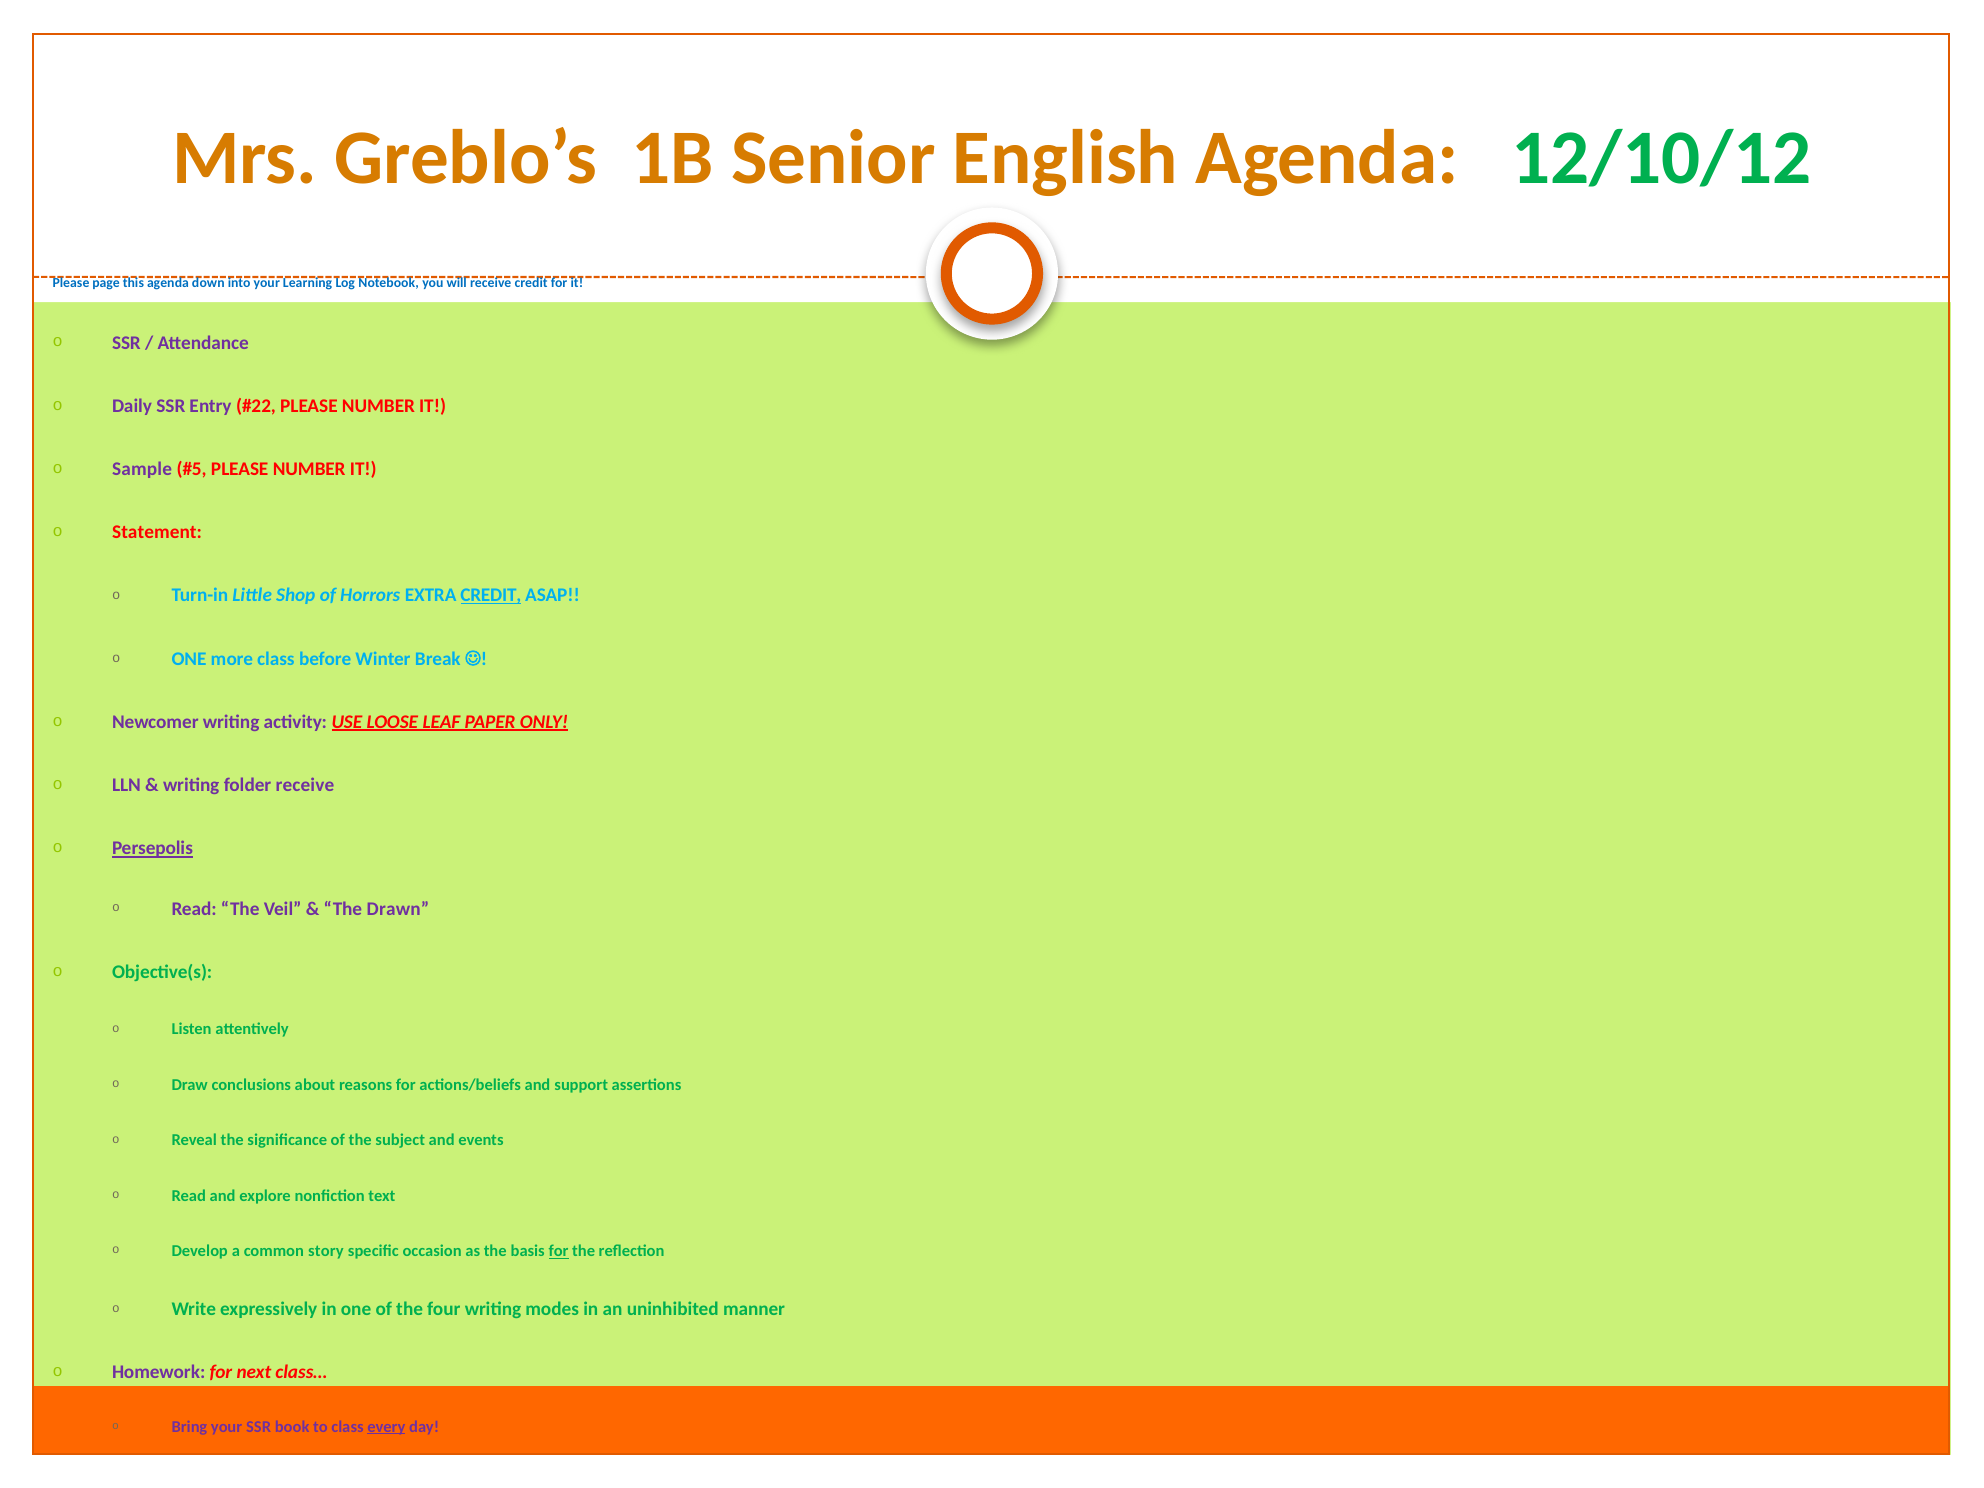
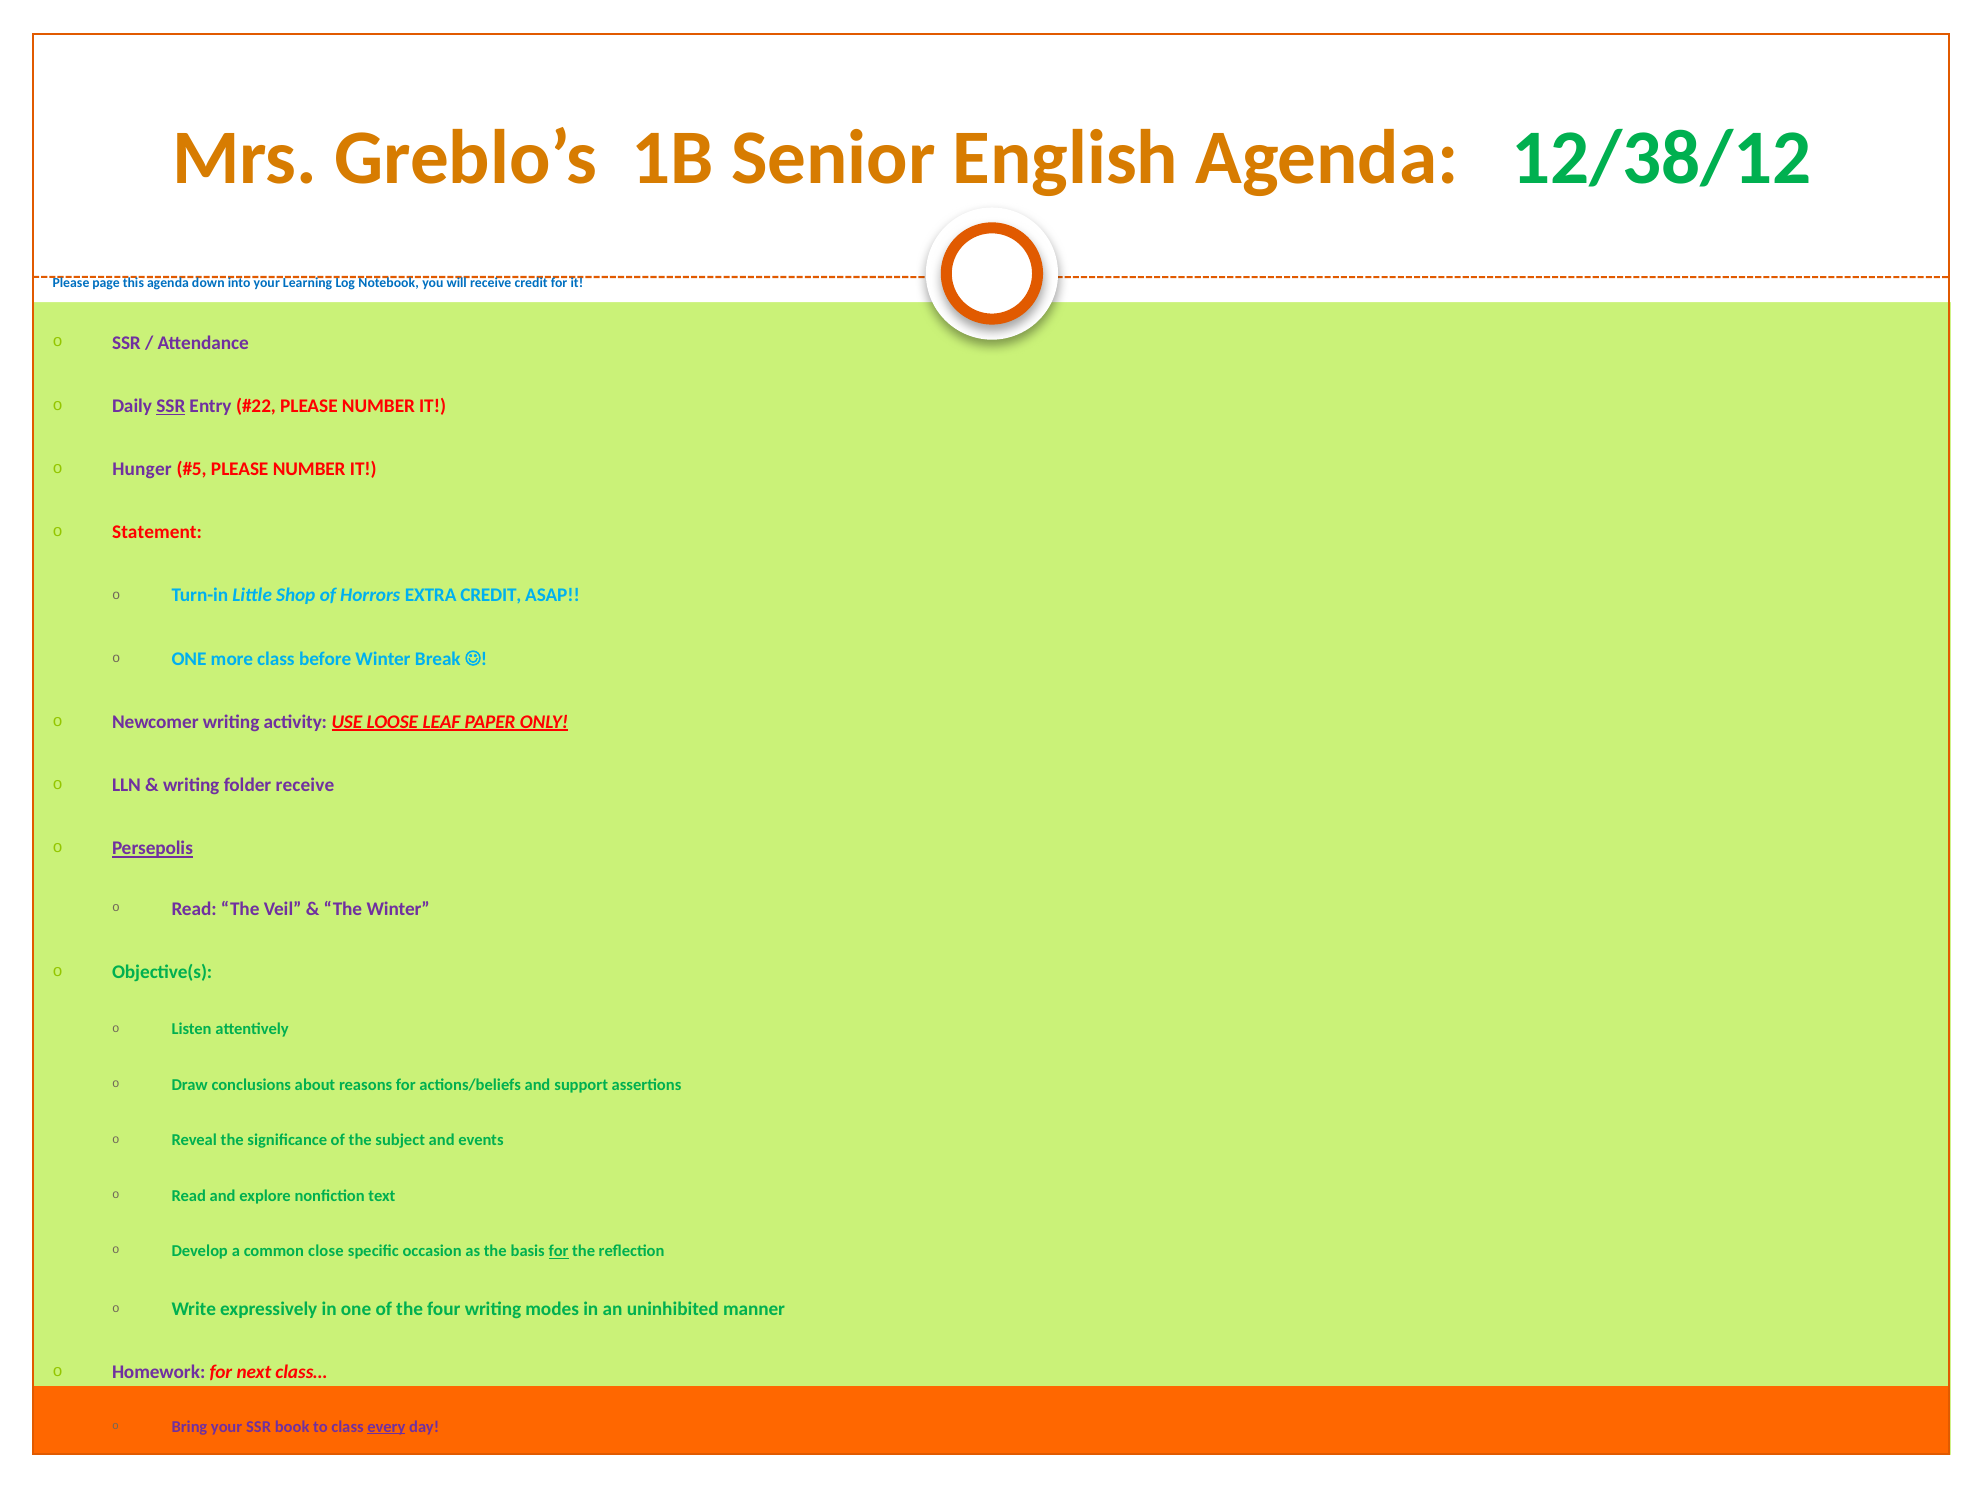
12/10/12: 12/10/12 -> 12/38/12 (1662, 158)
SSR underline: none -> present (171, 406)
Sample: Sample -> Hunger (142, 469)
CREDIT underline: present -> none (491, 595)
The Drawn: Drawn -> Winter (398, 909)
story: story -> close (326, 1251)
